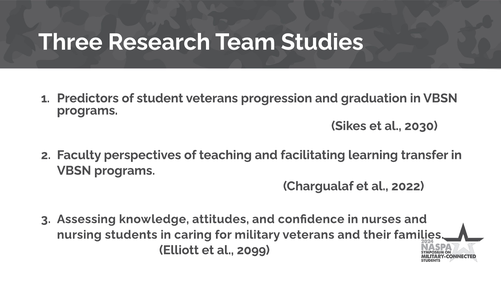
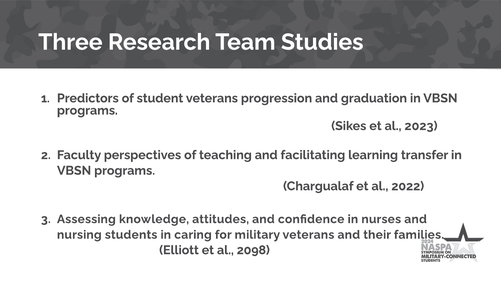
2030: 2030 -> 2023 (421, 126)
2099: 2099 -> 2098 (253, 250)
